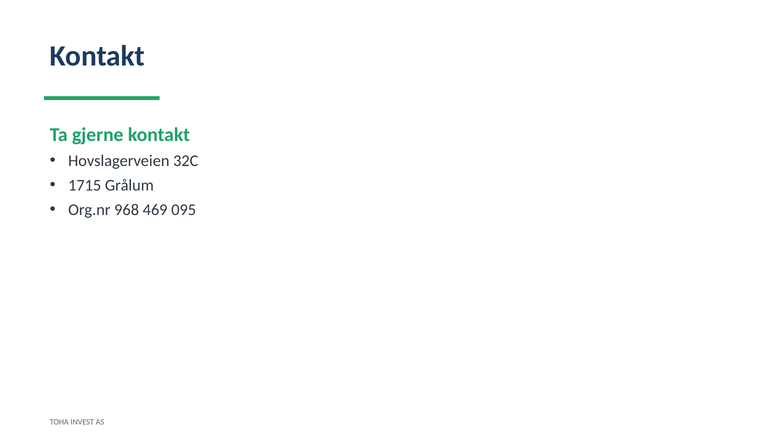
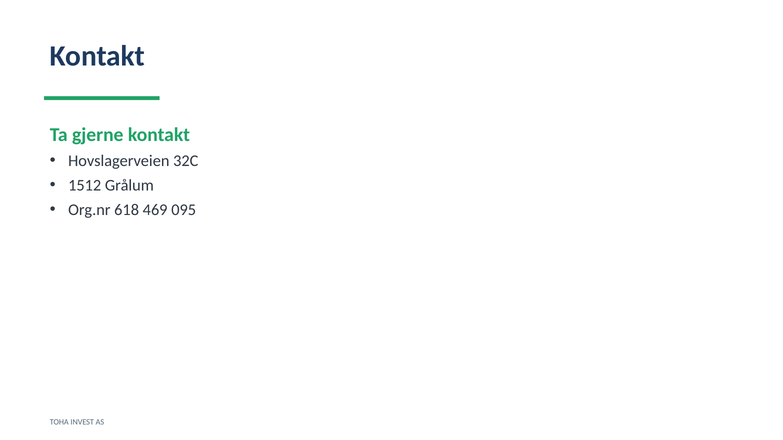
1715: 1715 -> 1512 (85, 185)
968: 968 -> 618 (127, 210)
